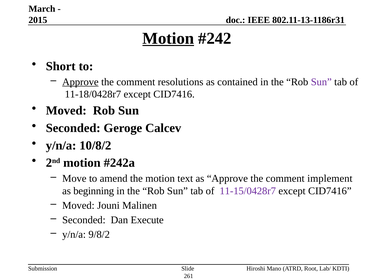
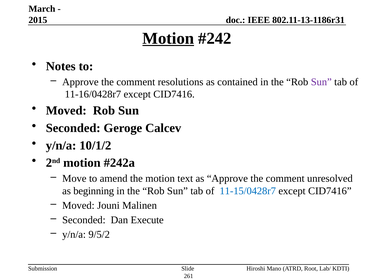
Short: Short -> Notes (61, 66)
Approve underline: present -> none (80, 82)
11-18/0428r7: 11-18/0428r7 -> 11-16/0428r7 (93, 94)
10/8/2: 10/8/2 -> 10/1/2 (95, 146)
implement: implement -> unresolved (330, 179)
11-15/0428r7 colour: purple -> blue (248, 191)
9/8/2: 9/8/2 -> 9/5/2 (99, 235)
